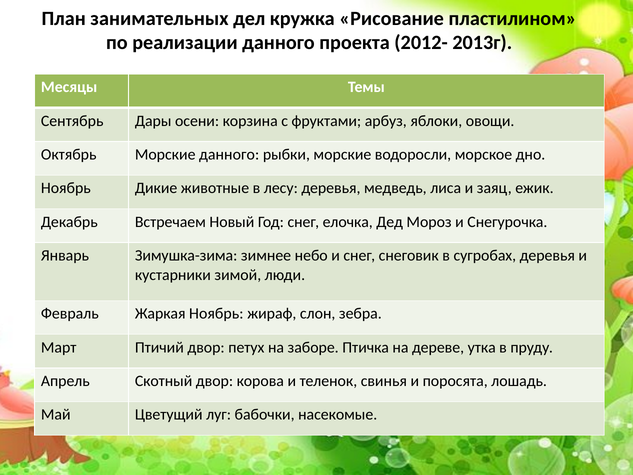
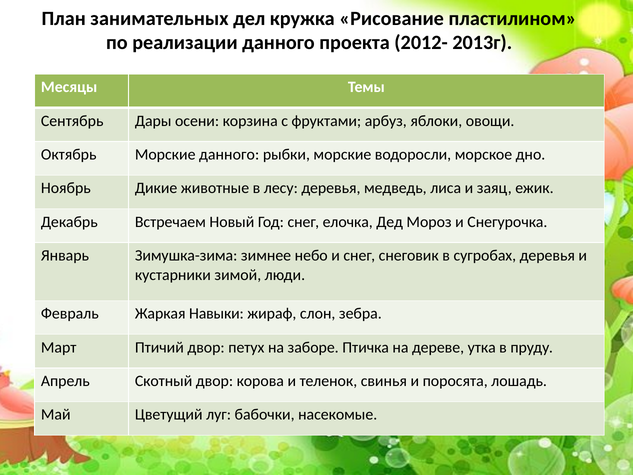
Жаркая Ноябрь: Ноябрь -> Навыки (216, 314)
